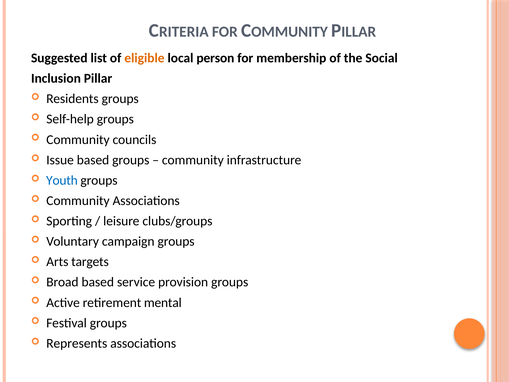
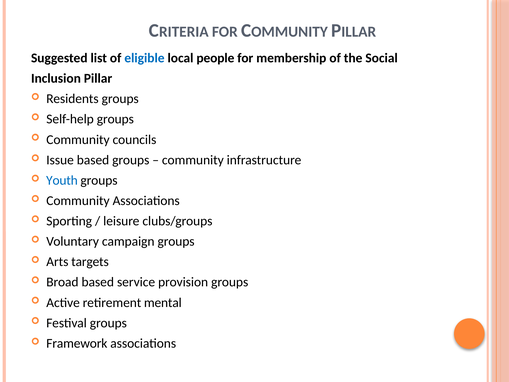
eligible colour: orange -> blue (144, 58)
person: person -> people (215, 58)
Represents: Represents -> Framework (77, 343)
